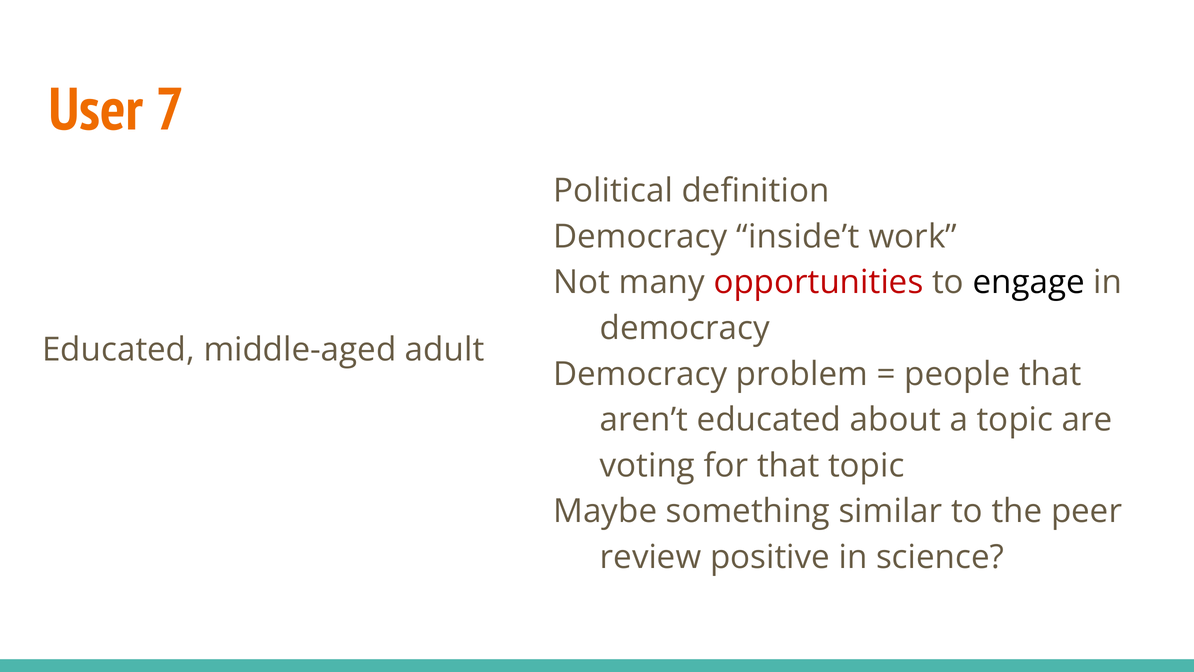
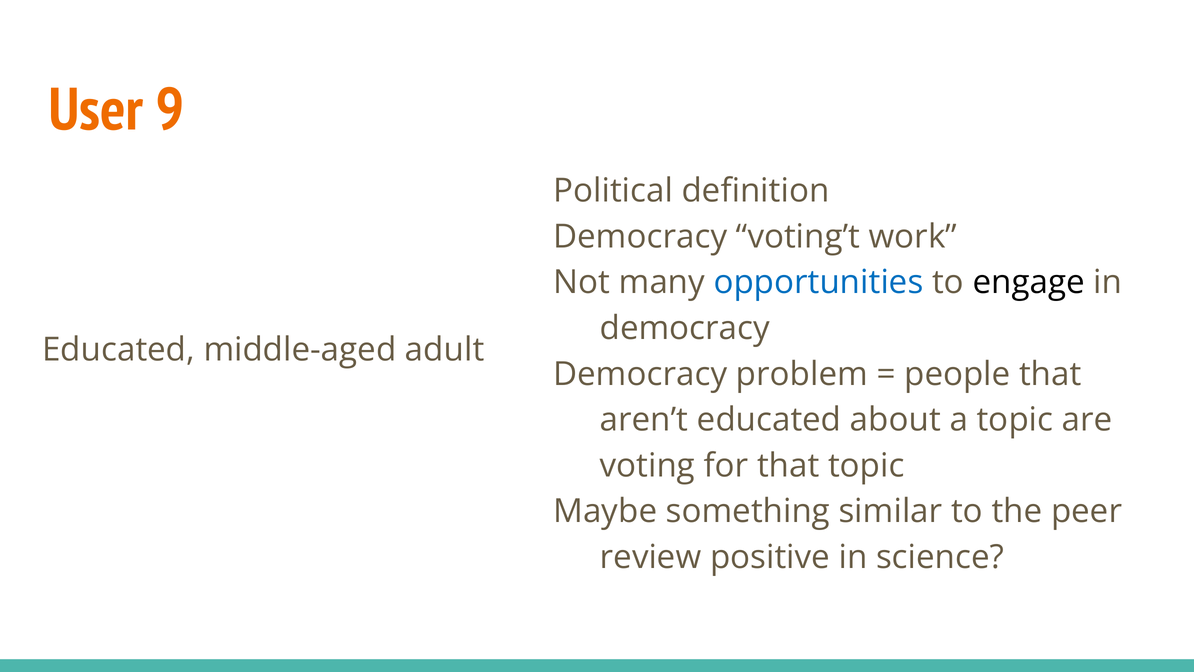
7: 7 -> 9 (170, 110)
inside’t: inside’t -> voting’t (798, 237)
opportunities colour: red -> blue (819, 282)
